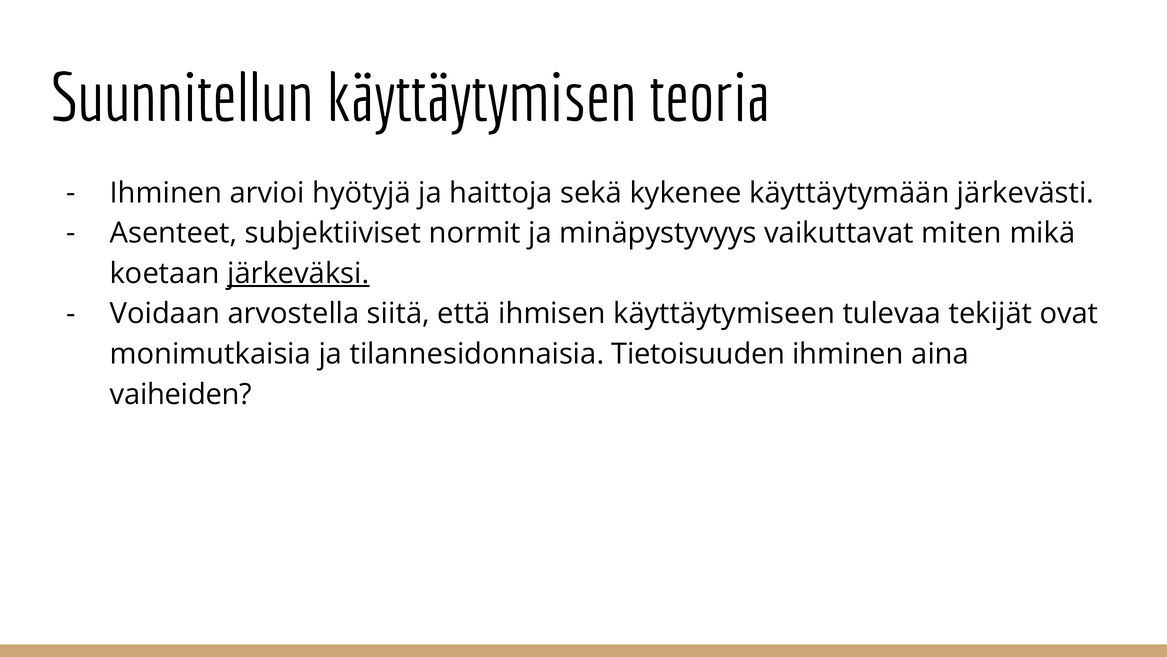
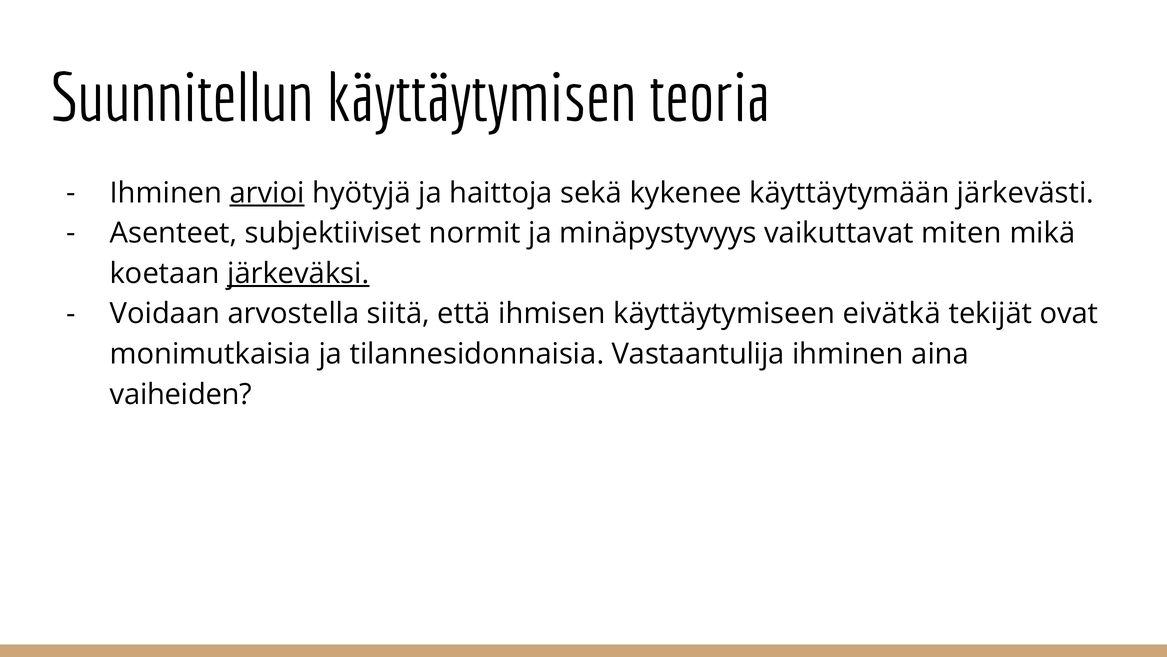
arvioi underline: none -> present (267, 193)
tulevaa: tulevaa -> eivätkä (892, 314)
Tietoisuuden: Tietoisuuden -> Vastaantulija (698, 354)
